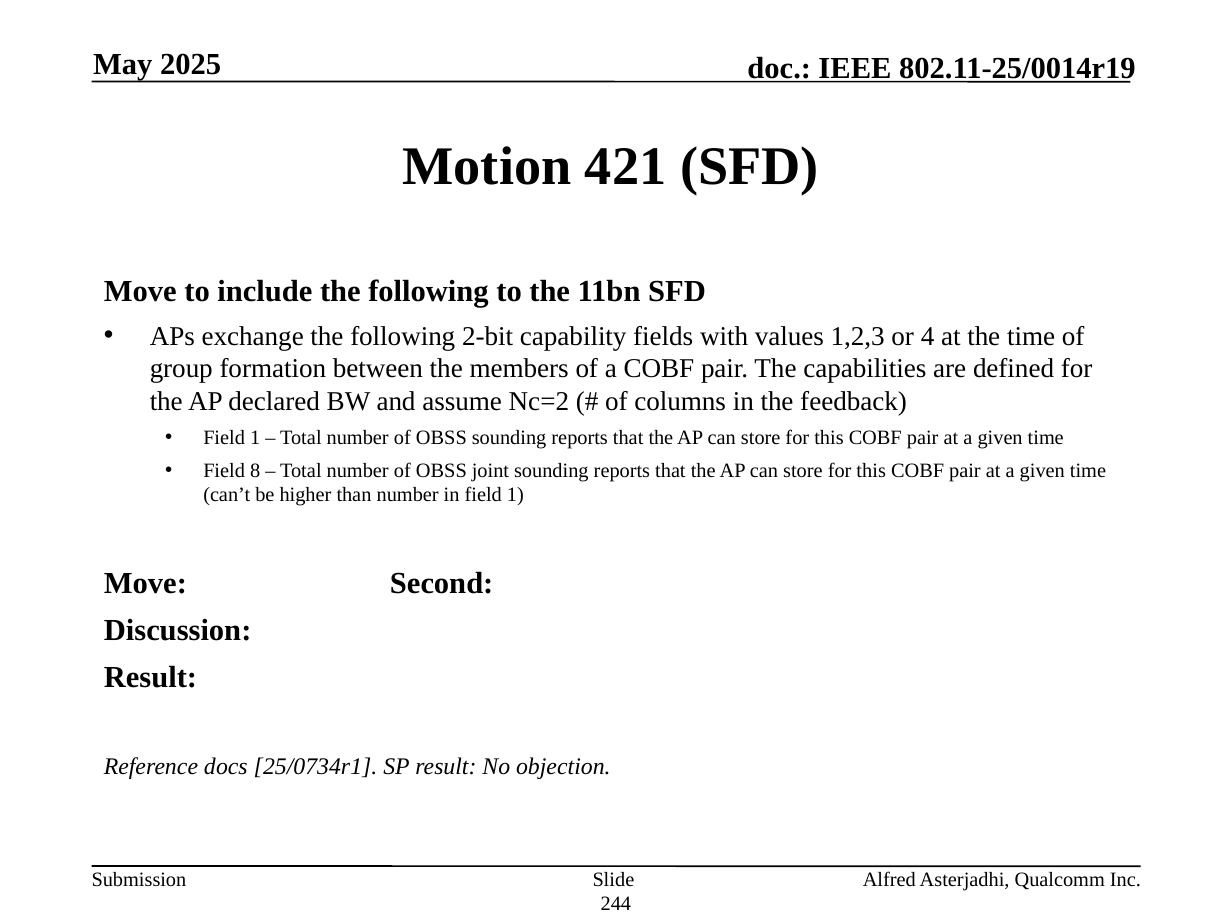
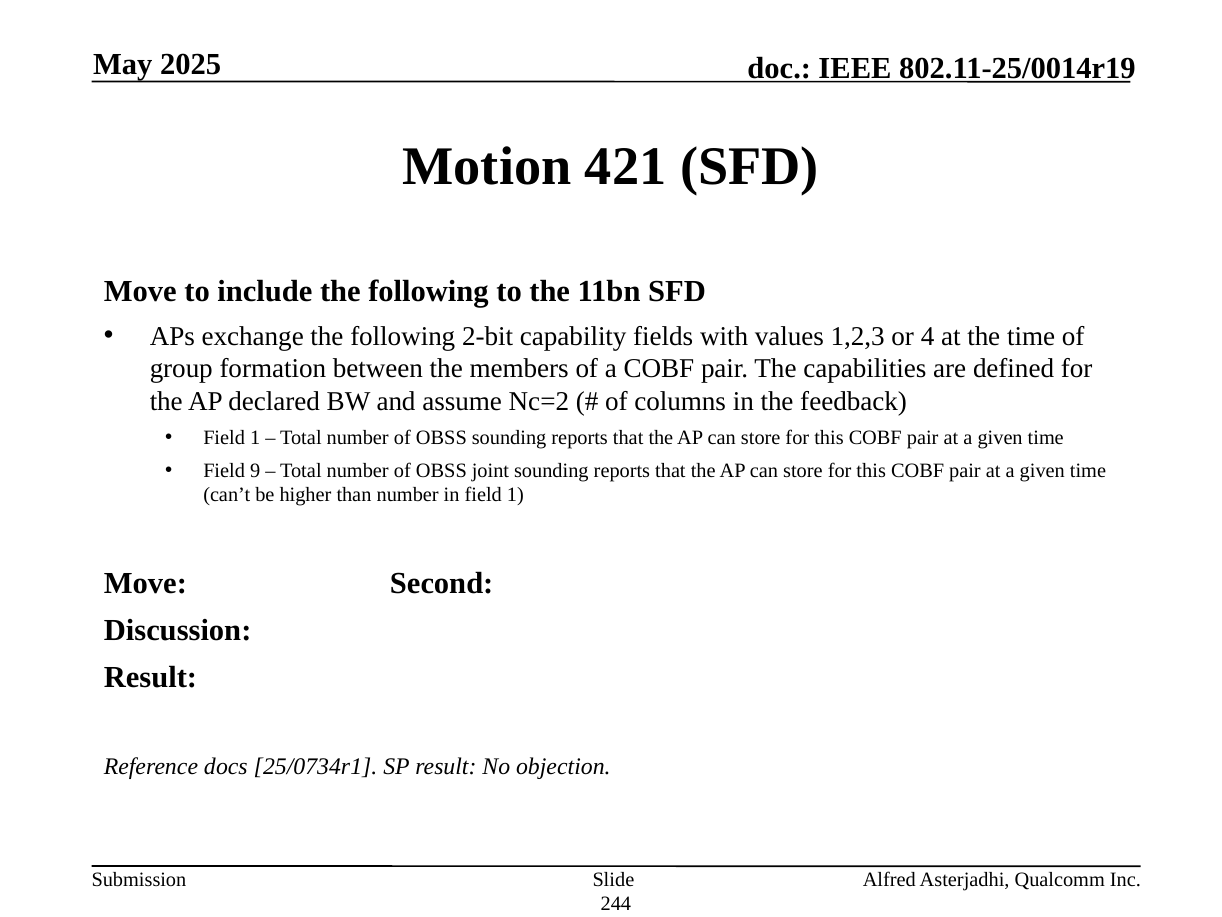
8: 8 -> 9 (255, 470)
